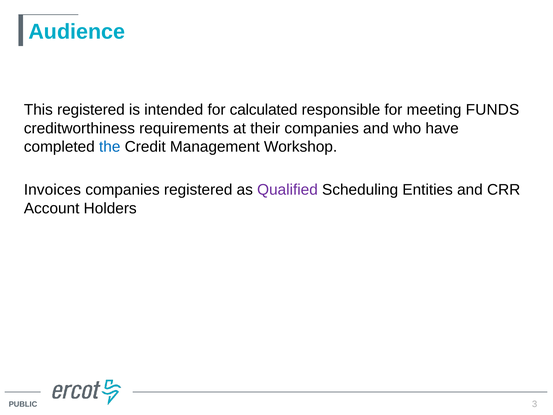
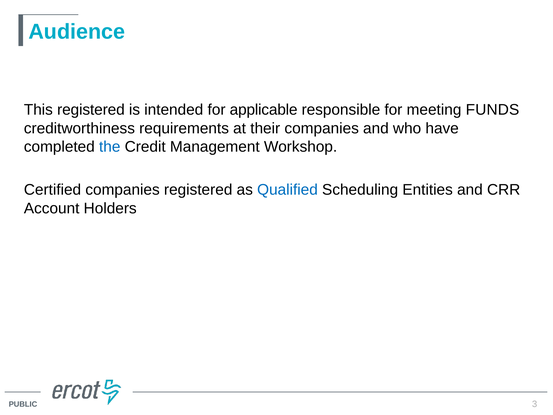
calculated: calculated -> applicable (264, 110)
Invoices: Invoices -> Certified (52, 190)
Qualified colour: purple -> blue (287, 190)
